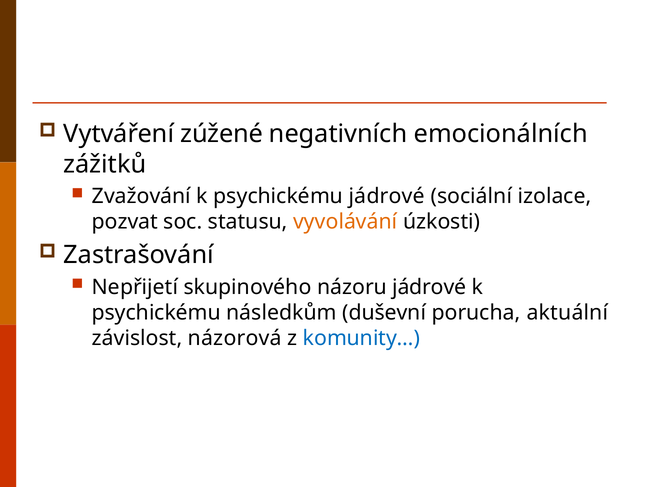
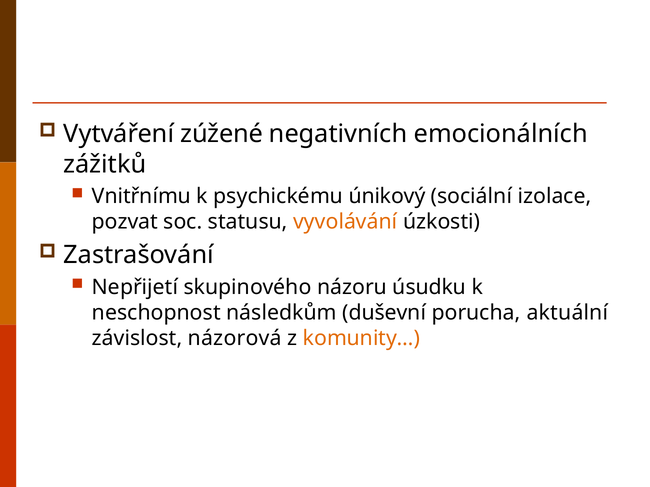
Zvažování: Zvažování -> Vnitřnímu (141, 196)
psychickému jádrové: jádrové -> únikový (387, 196)
názoru jádrové: jádrové -> úsudku (429, 287)
psychickému: psychickému -> neschopnost (156, 313)
komunity… colour: blue -> orange (361, 338)
